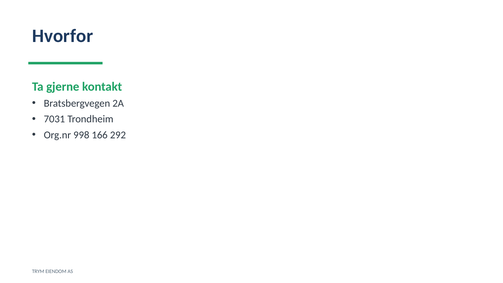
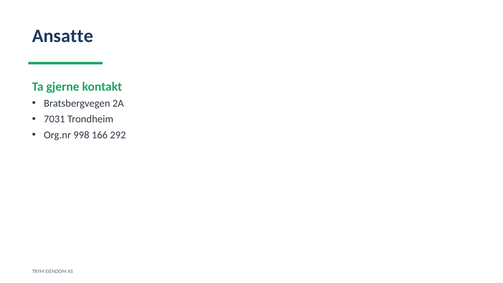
Hvorfor: Hvorfor -> Ansatte (63, 36)
